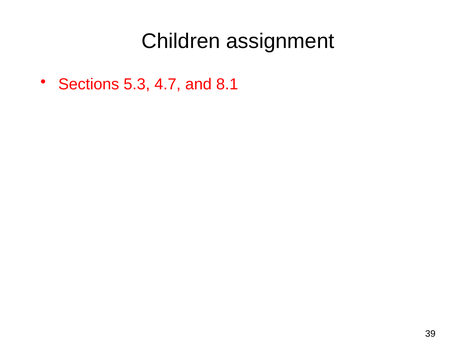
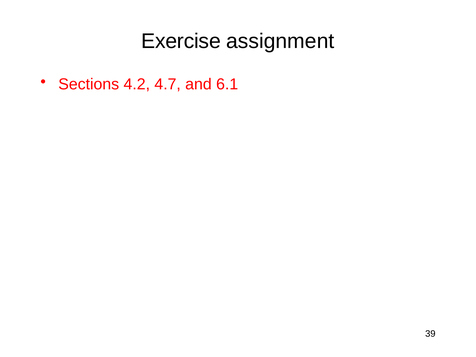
Children: Children -> Exercise (181, 41)
5.3: 5.3 -> 4.2 (137, 84)
8.1: 8.1 -> 6.1 (227, 84)
